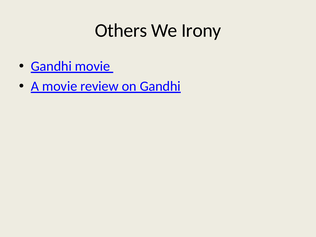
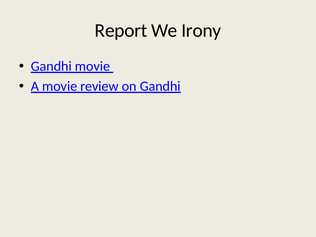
Others: Others -> Report (121, 31)
